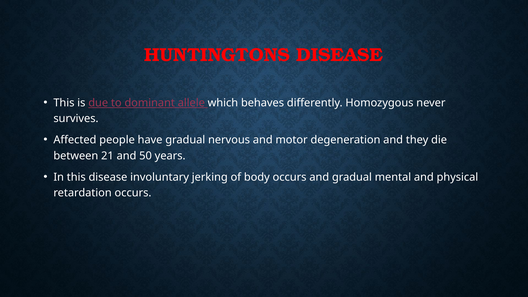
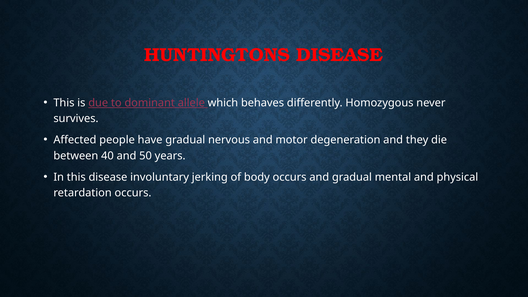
21: 21 -> 40 (107, 156)
